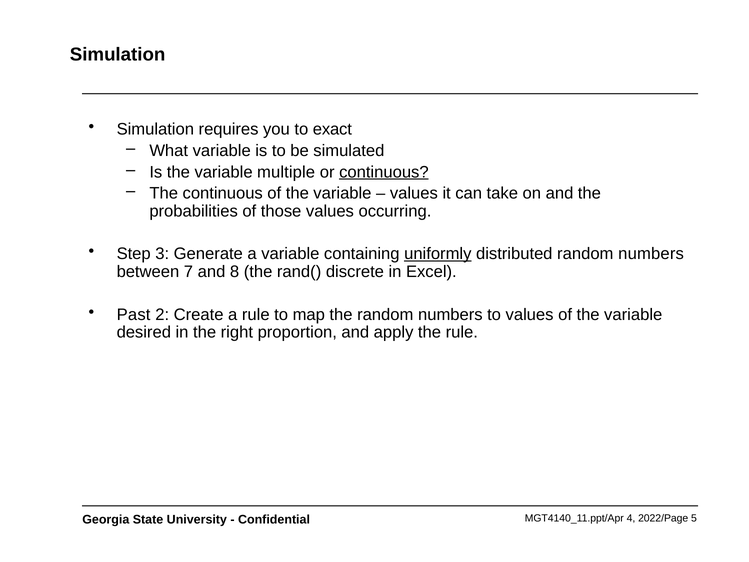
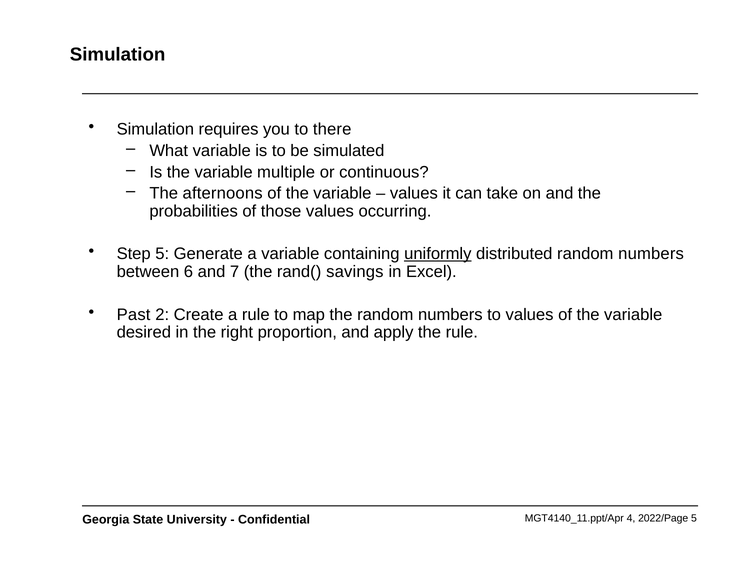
exact: exact -> there (332, 129)
continuous underline: present -> none (384, 172)
The continuous: continuous -> afternoons (223, 193)
Step 3: 3 -> 5 (162, 254)
7: 7 -> 6 (188, 272)
8: 8 -> 7 (235, 272)
discrete: discrete -> savings (355, 272)
